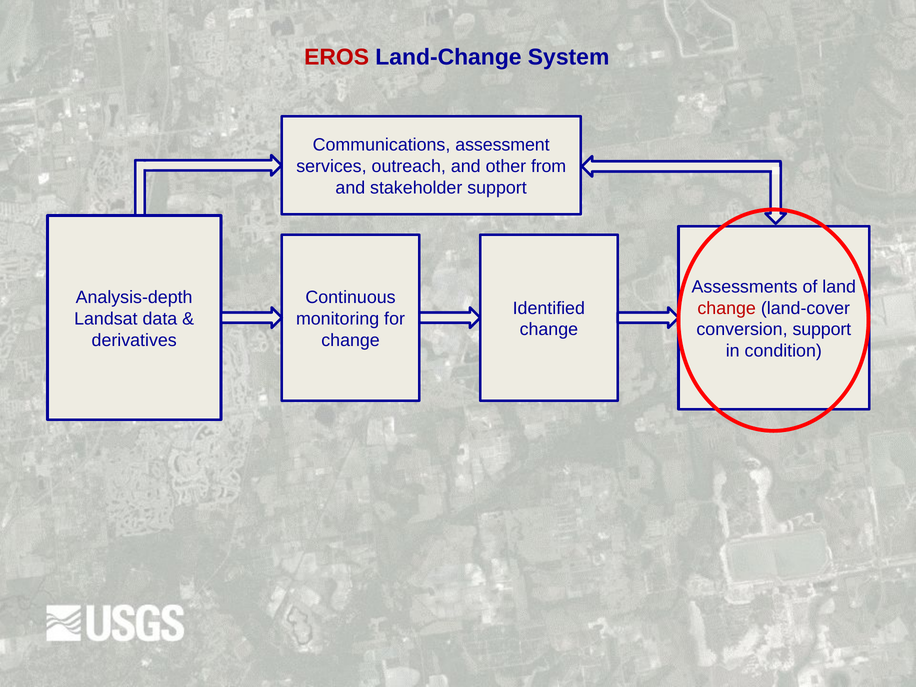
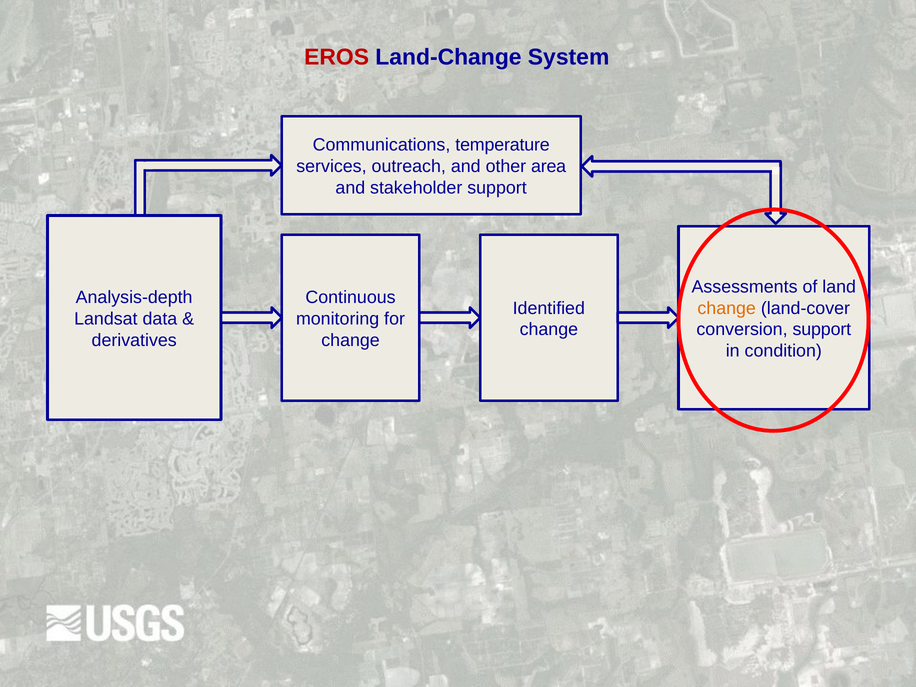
assessment: assessment -> temperature (503, 145)
from: from -> area (549, 167)
change colour: red -> orange (727, 308)
